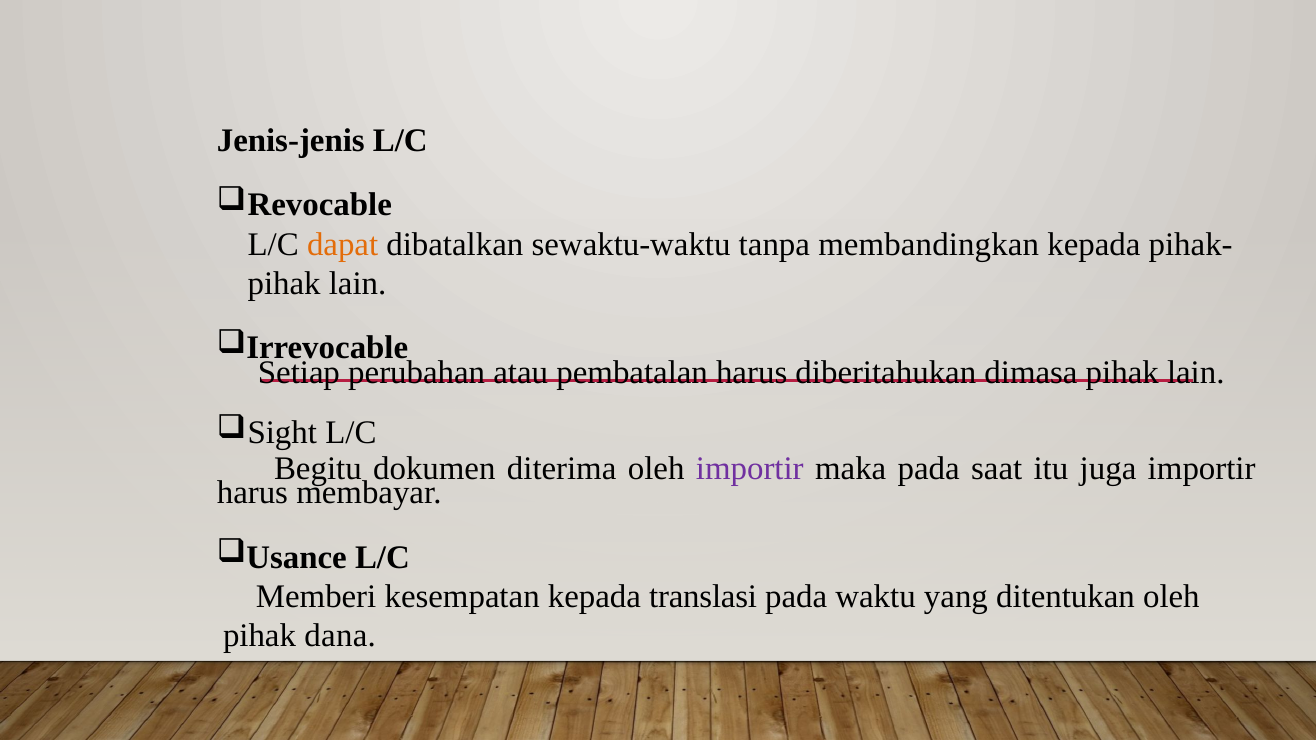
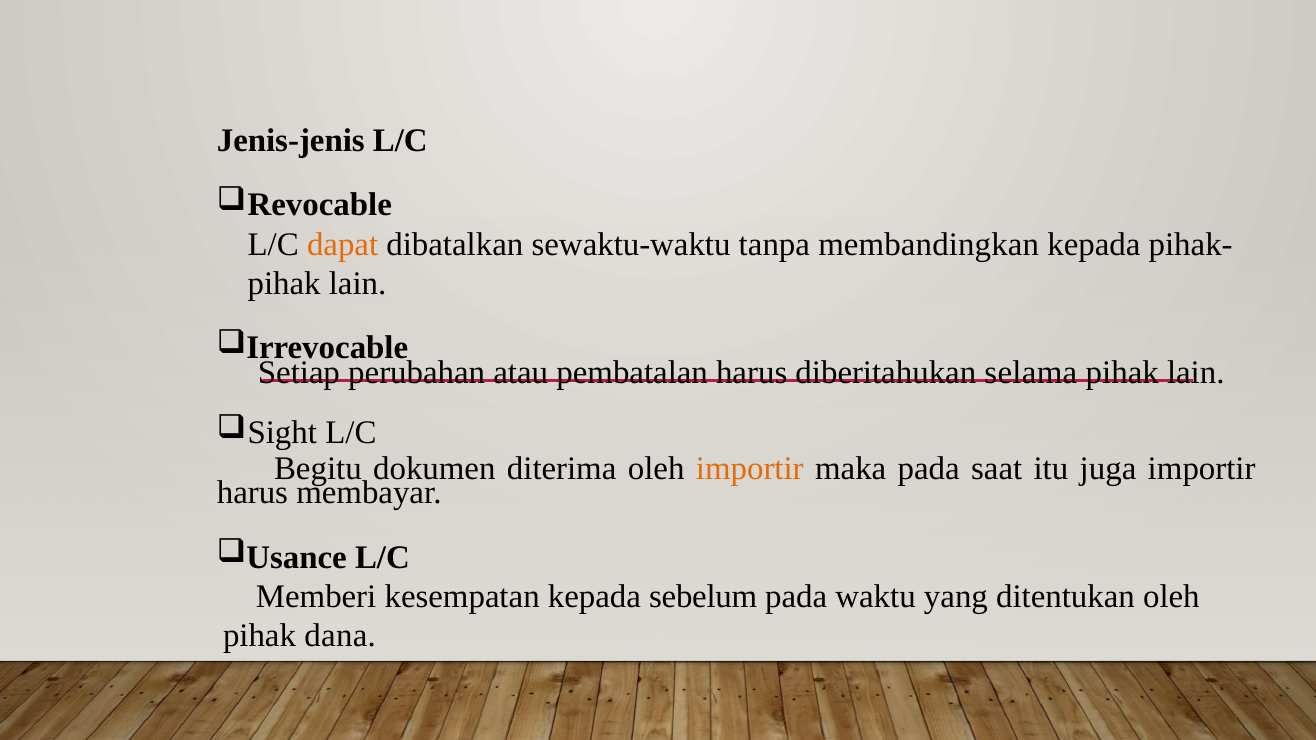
dimasa: dimasa -> selama (1031, 373)
importir colour: purple -> orange (750, 469)
translasi: translasi -> sebelum (703, 597)
